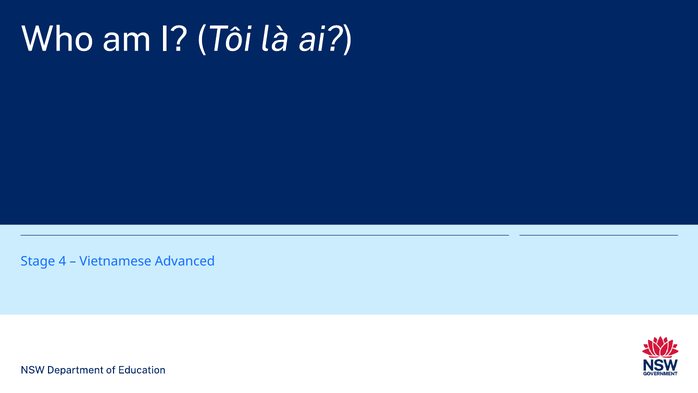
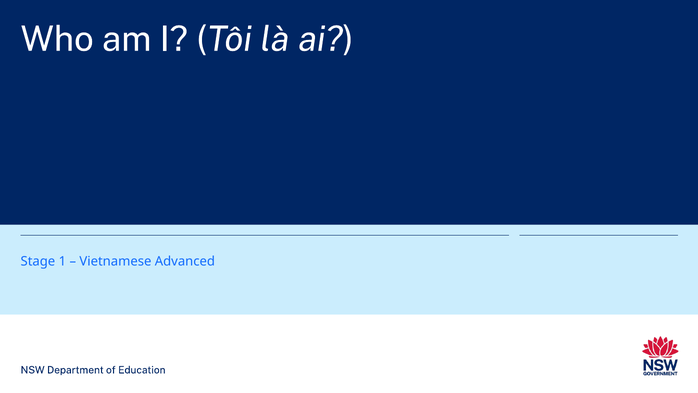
4: 4 -> 1 (62, 261)
